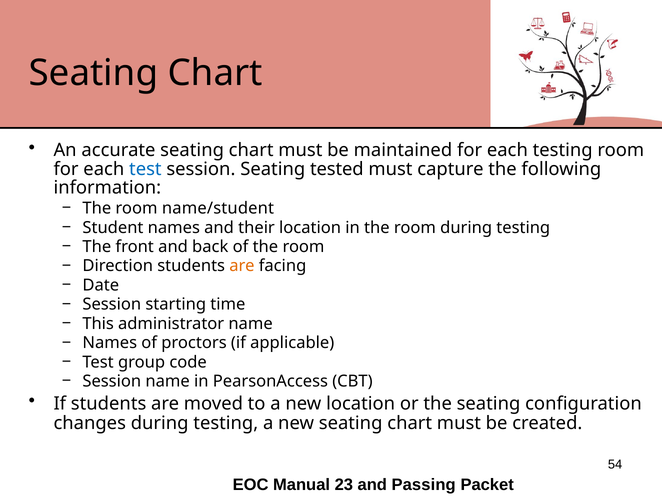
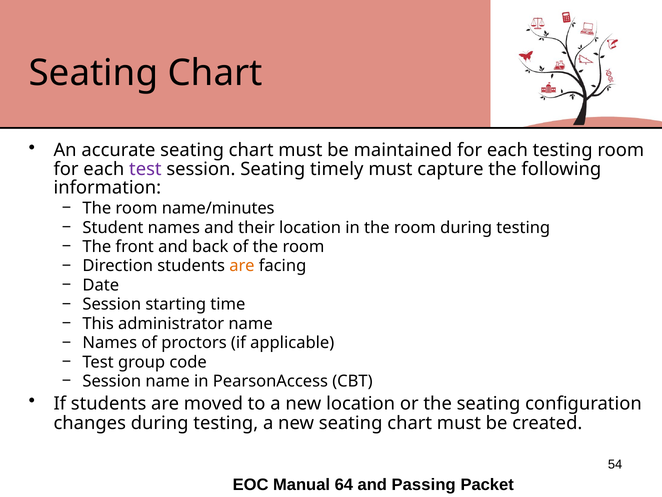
test colour: blue -> purple (145, 169)
tested: tested -> timely (337, 169)
name/student: name/student -> name/minutes (218, 208)
23: 23 -> 64 (344, 484)
